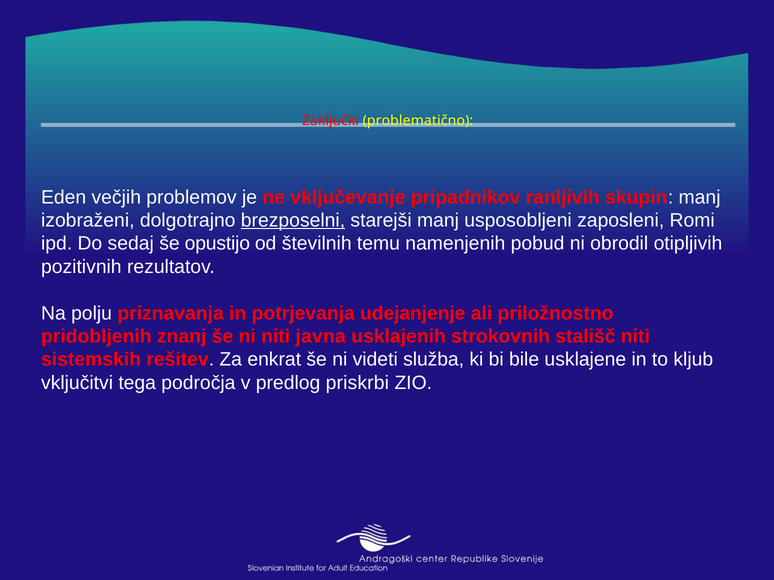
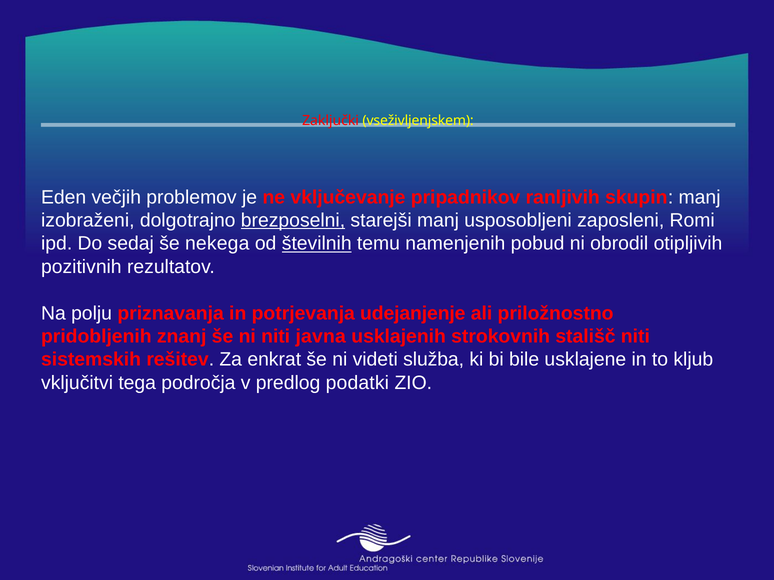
problematično: problematično -> vseživljenjskem (418, 121)
opustijo: opustijo -> nekega (217, 244)
številnih underline: none -> present (317, 244)
priskrbi: priskrbi -> podatki (357, 383)
